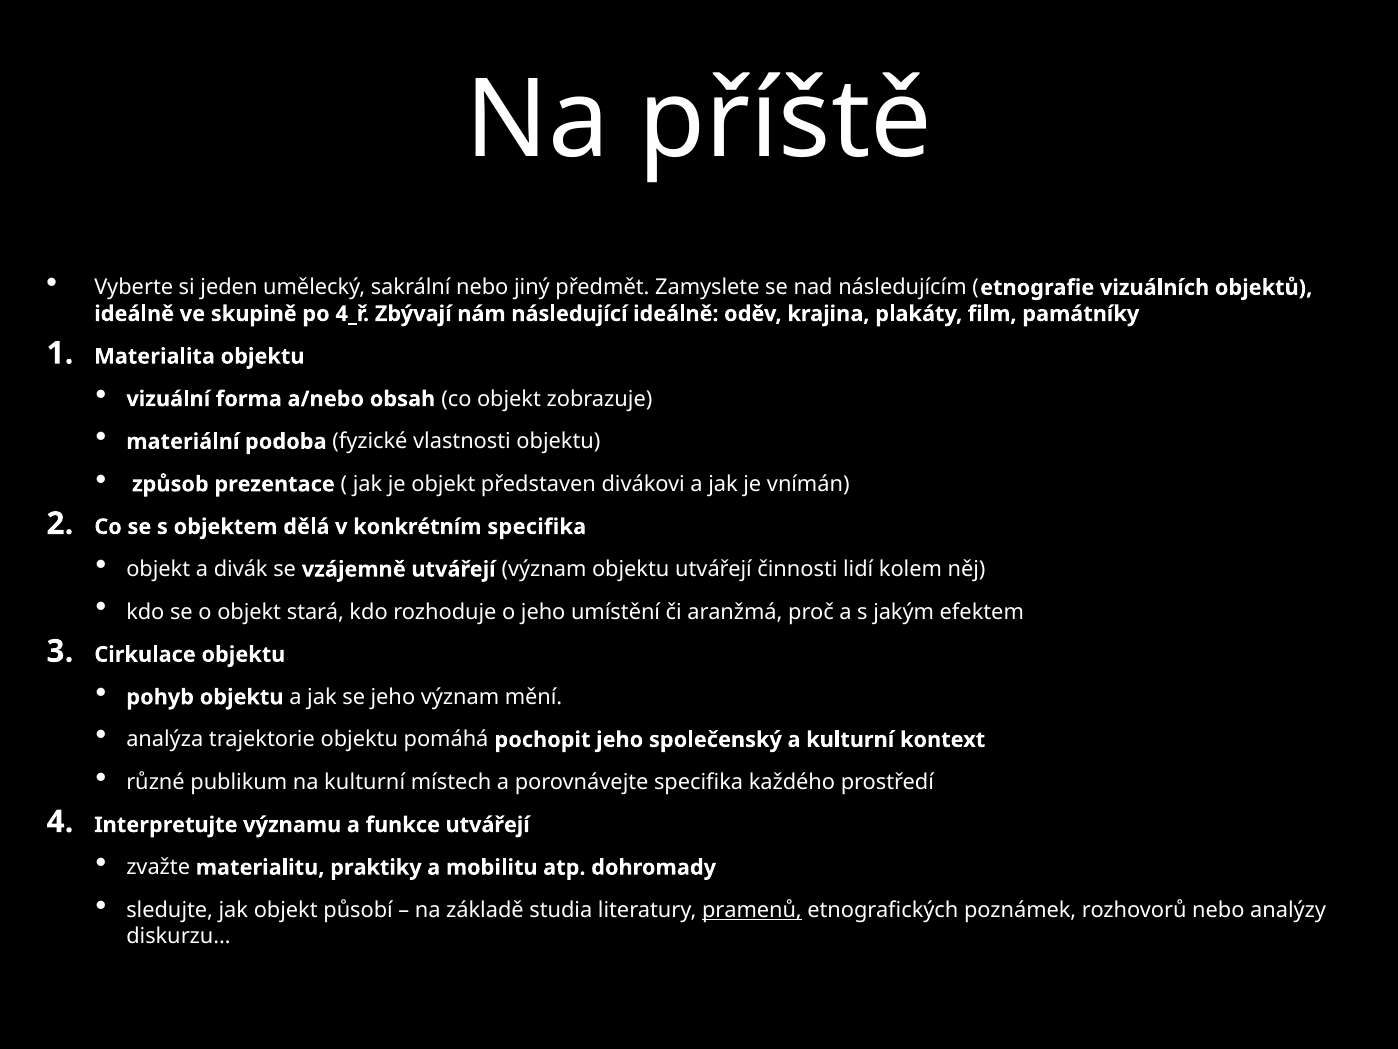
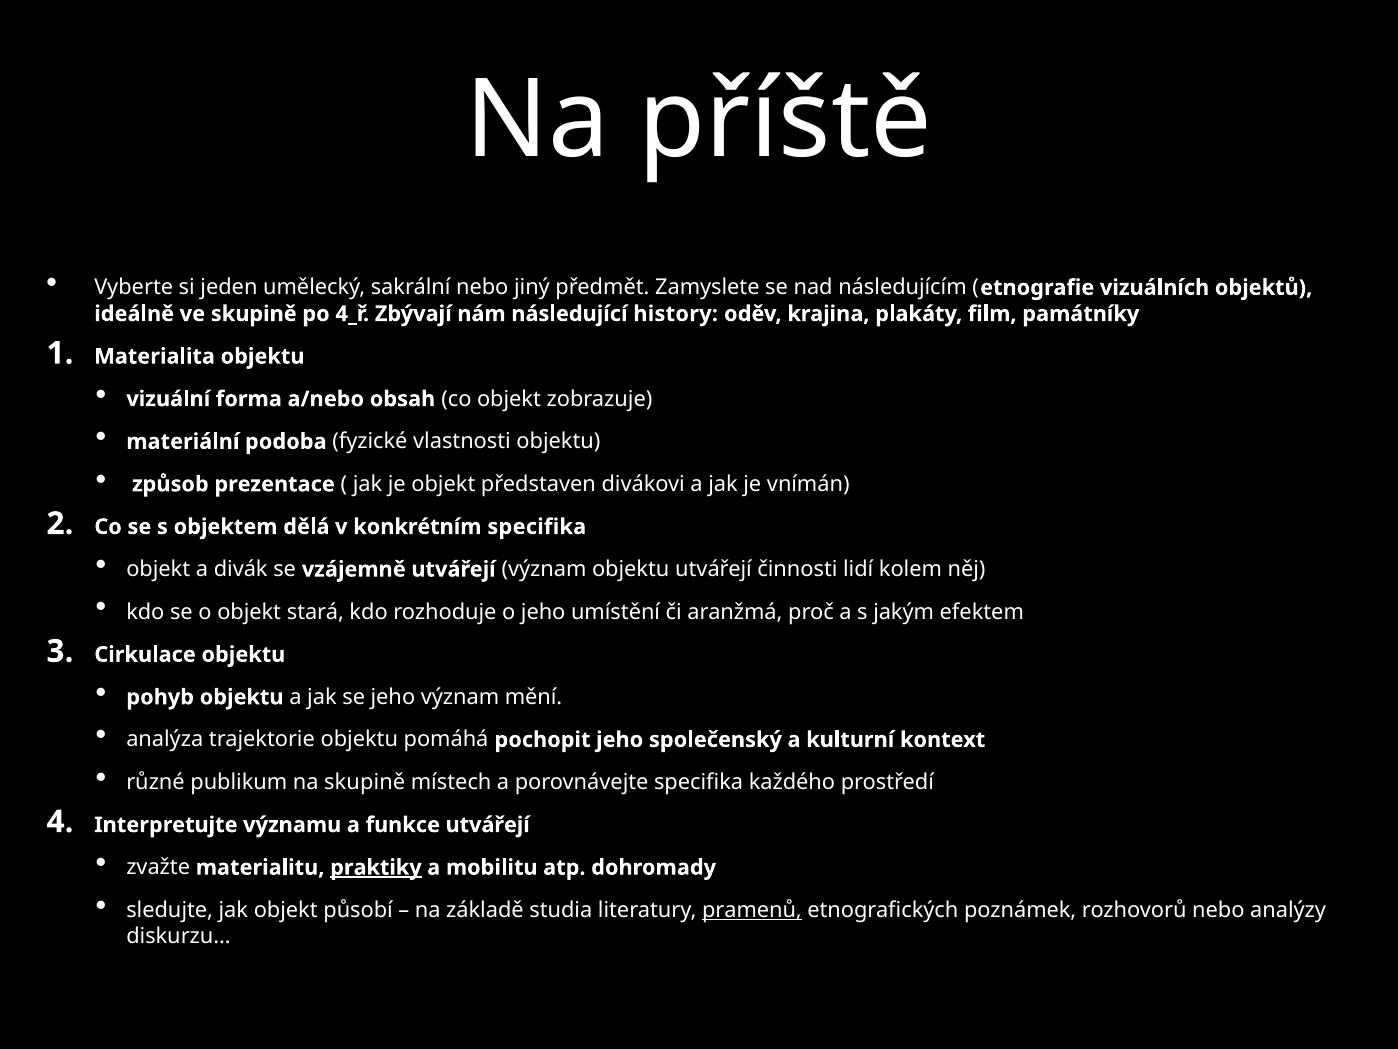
následující ideálně: ideálně -> history (676, 314)
na kulturní: kulturní -> skupině (365, 782)
praktiky underline: none -> present (376, 867)
